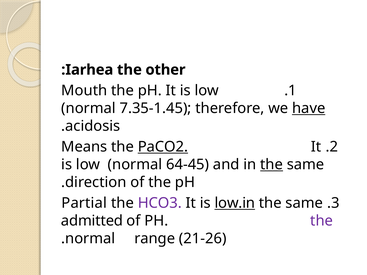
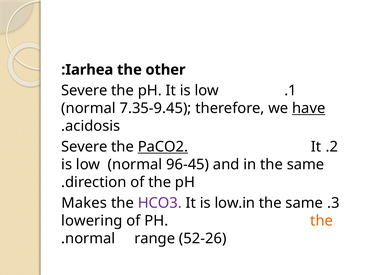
Mouth: Mouth -> Severe (84, 91)
7.35-1.45: 7.35-1.45 -> 7.35-9.45 (156, 108)
Means: Means -> Severe (84, 147)
64-45: 64-45 -> 96-45 (188, 165)
the underline: present -> none (272, 165)
Partial: Partial -> Makes (84, 203)
low.in underline: present -> none (235, 203)
admitted: admitted -> lowering (92, 221)
the colour: purple -> orange (322, 221)
21-26: 21-26 -> 52-26 (203, 239)
